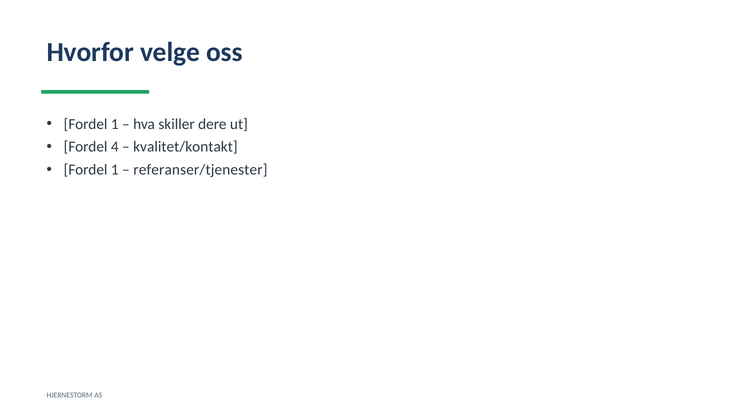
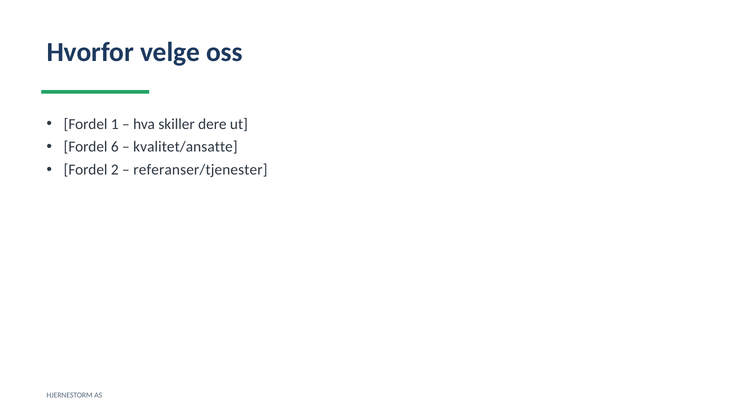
4: 4 -> 6 (115, 147)
kvalitet/kontakt: kvalitet/kontakt -> kvalitet/ansatte (185, 147)
1: 1 -> 2 (115, 170)
